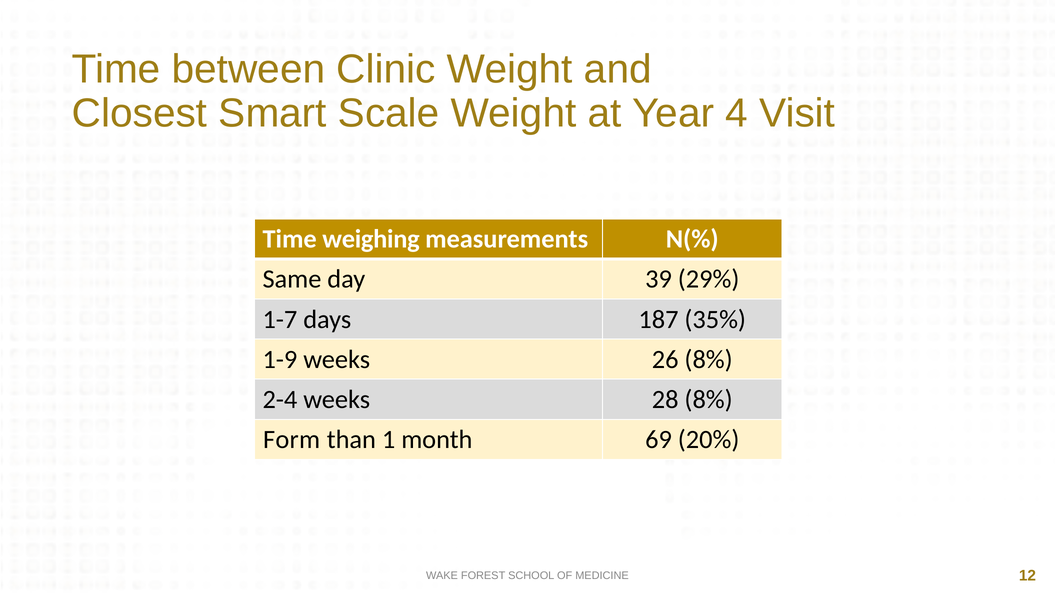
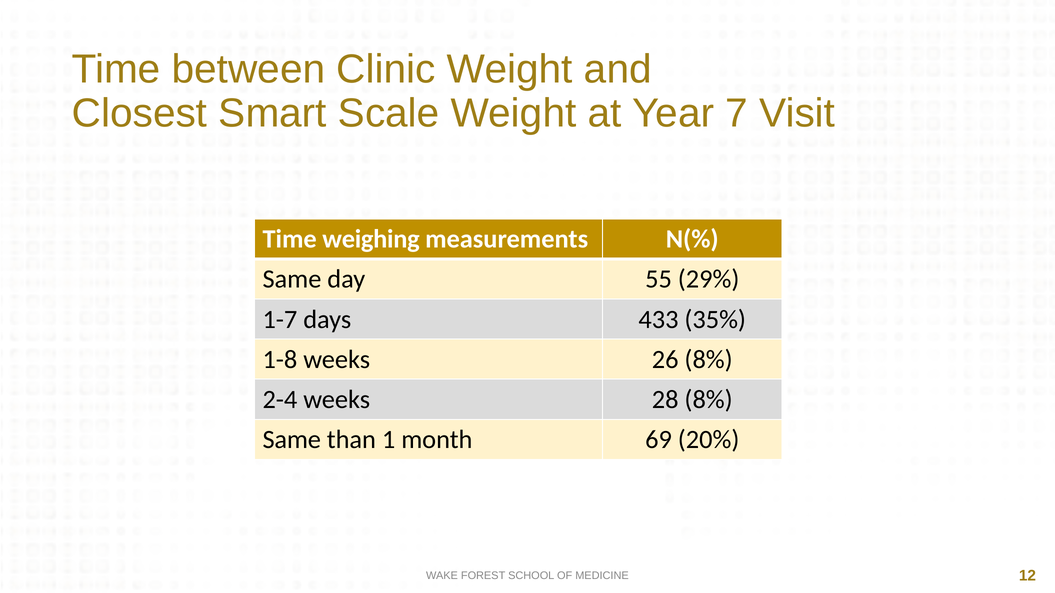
4: 4 -> 7 (737, 113)
39: 39 -> 55 (659, 279)
187: 187 -> 433 (658, 320)
1-9: 1-9 -> 1-8 (280, 360)
Form: Form -> Same (292, 440)
